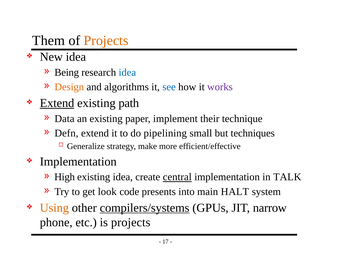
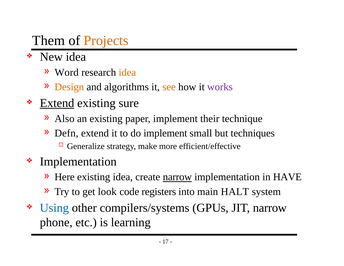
Being: Being -> Word (67, 72)
idea colour: blue -> orange (127, 72)
see colour: blue -> orange (169, 87)
path: path -> sure (129, 103)
Data: Data -> Also (64, 119)
do pipelining: pipelining -> implement (165, 133)
High: High -> Here (65, 177)
create central: central -> narrow (177, 177)
TALK: TALK -> HAVE (287, 177)
presents: presents -> registers (159, 192)
Using colour: orange -> blue (54, 208)
compilers/systems underline: present -> none (145, 208)
is projects: projects -> learning (131, 222)
